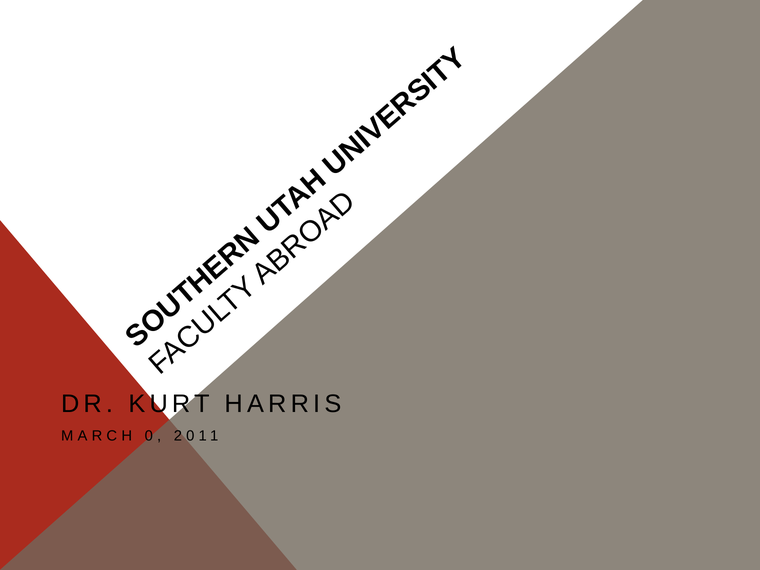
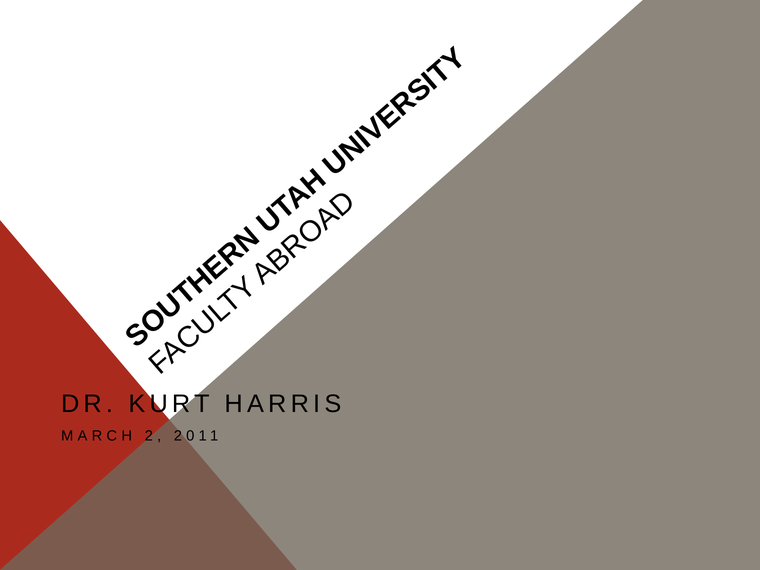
0: 0 -> 2 (149, 436)
